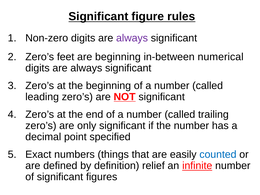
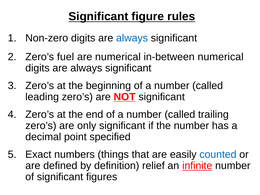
always colour: purple -> blue (132, 38)
feet: feet -> fuel (66, 57)
are beginning: beginning -> numerical (118, 57)
